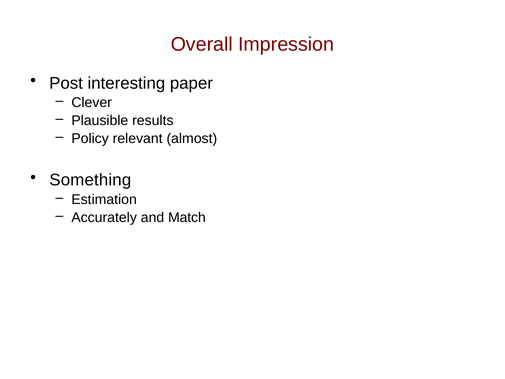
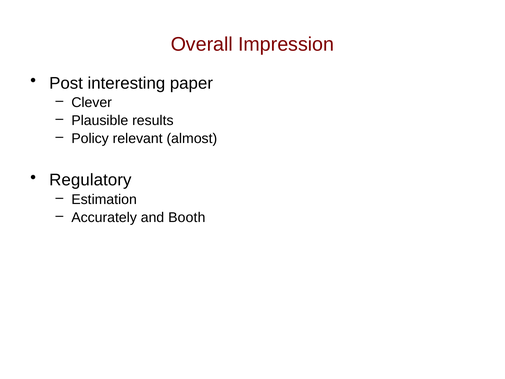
Something: Something -> Regulatory (90, 180)
Match: Match -> Booth (187, 217)
